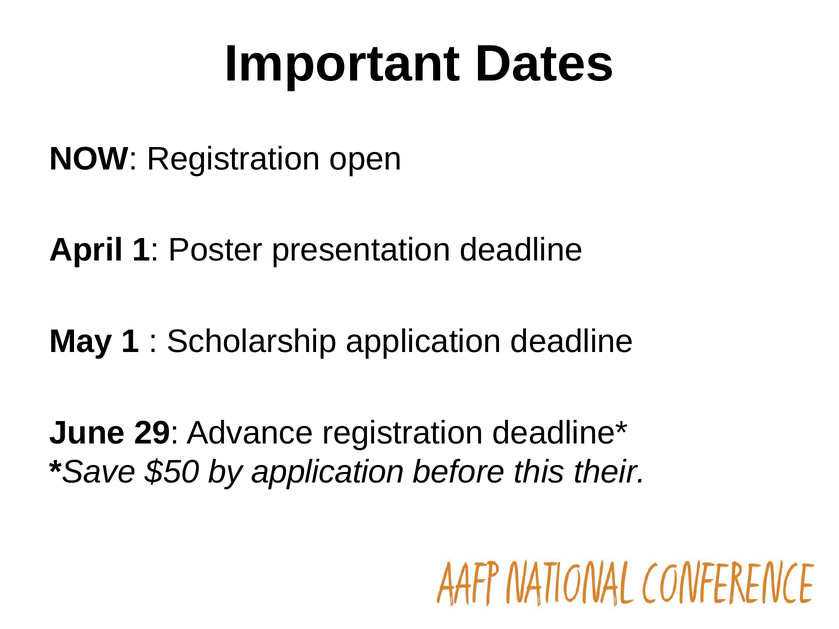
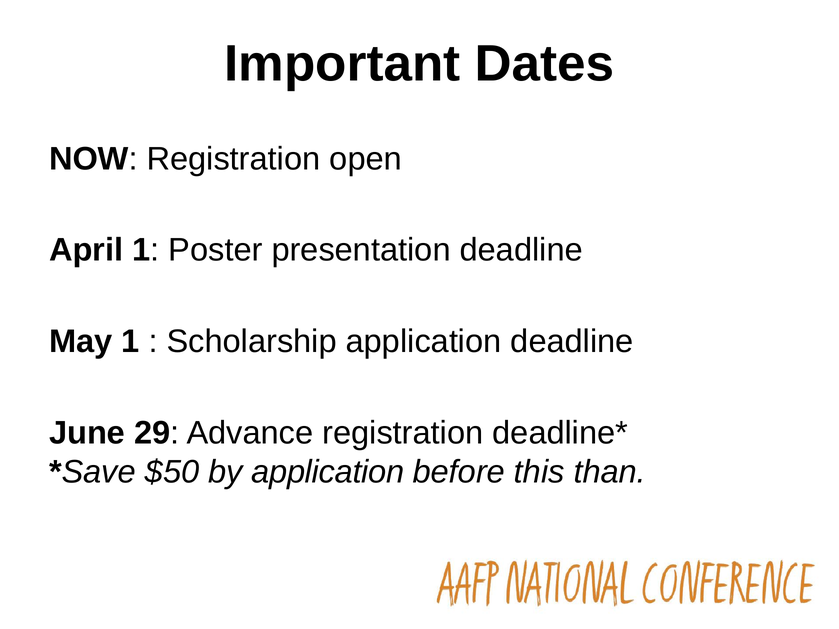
their: their -> than (610, 472)
